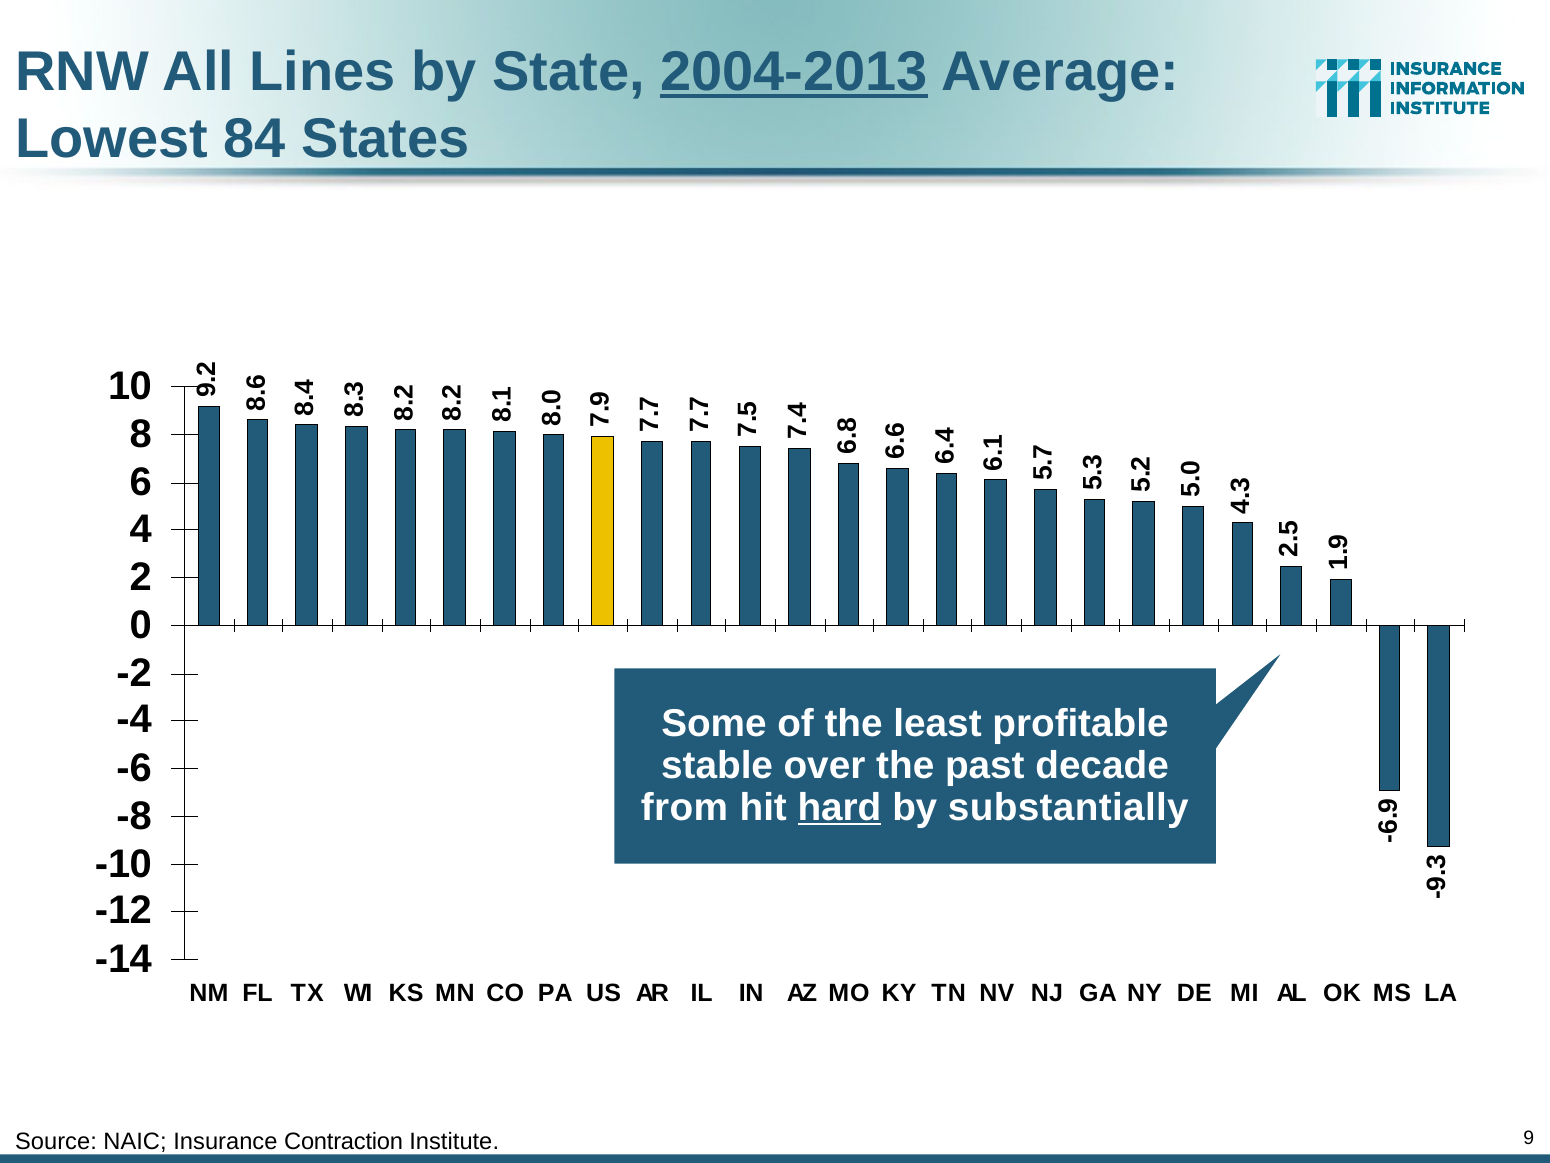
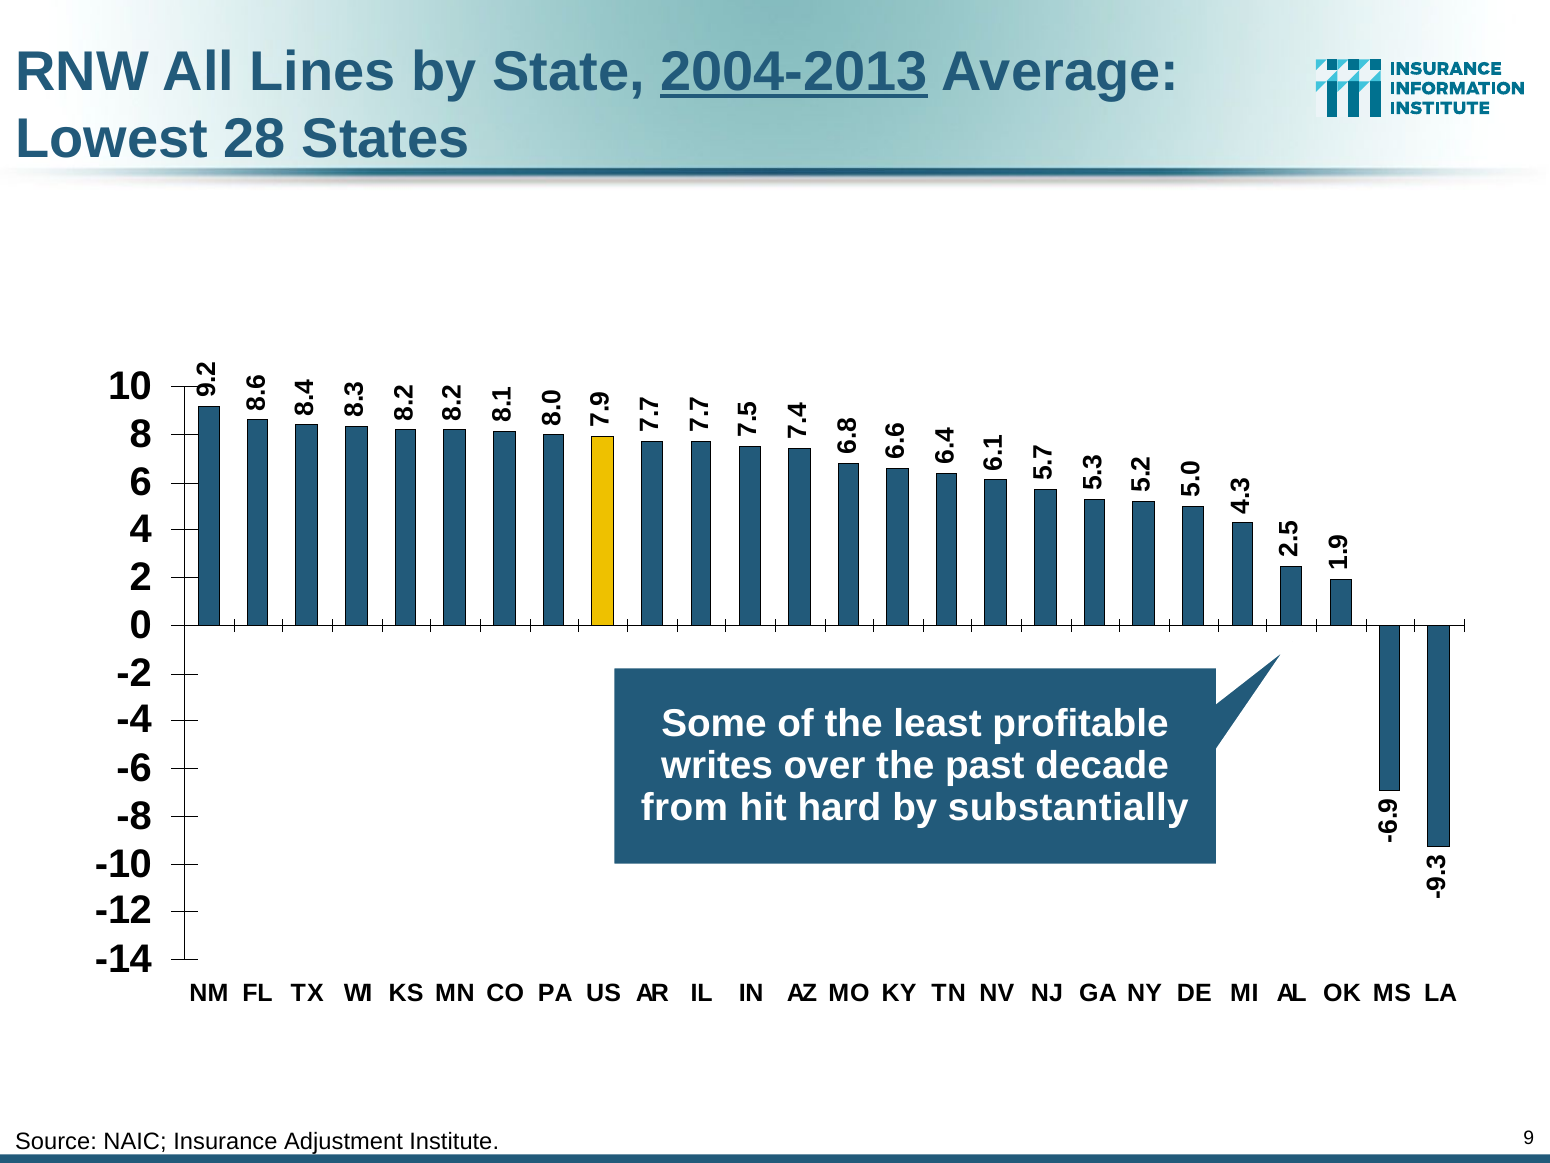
84: 84 -> 28 (255, 139)
stable: stable -> writes (717, 765)
hard underline: present -> none (839, 807)
Contraction: Contraction -> Adjustment (343, 1142)
